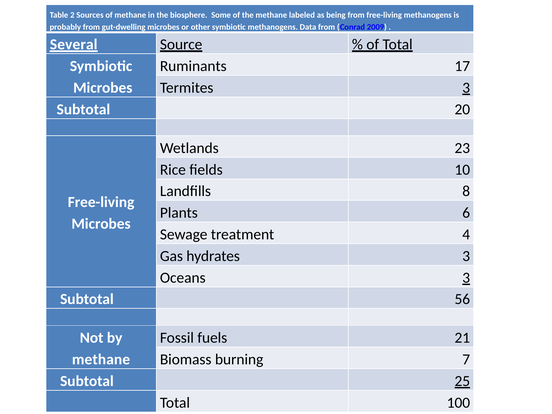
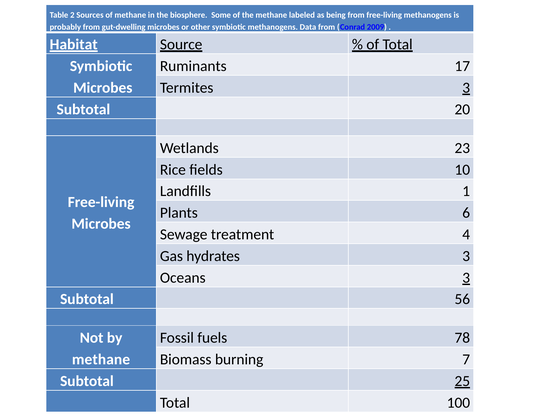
Several: Several -> Habitat (74, 45)
8: 8 -> 1 (466, 191)
21: 21 -> 78 (462, 338)
